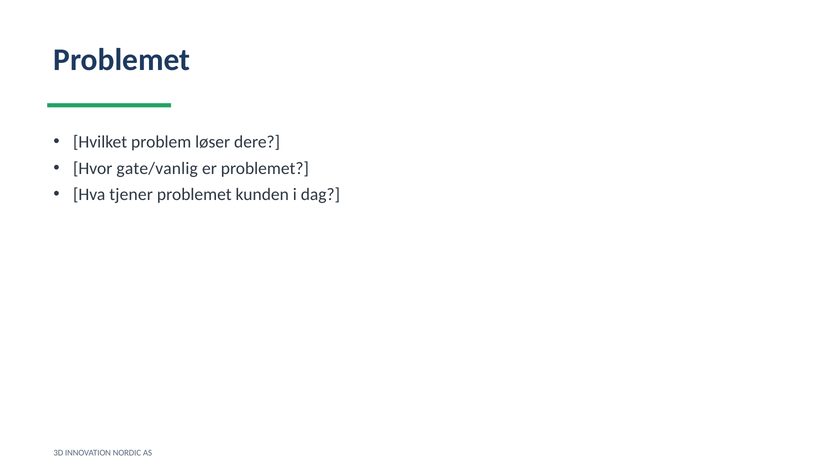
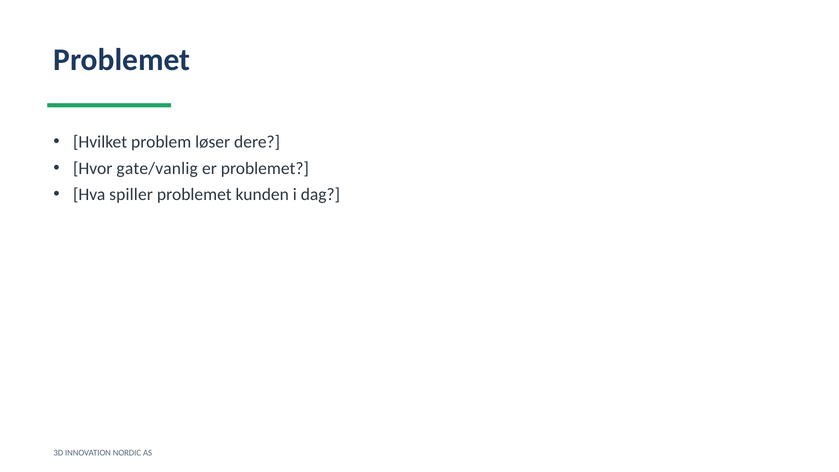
tjener: tjener -> spiller (131, 195)
